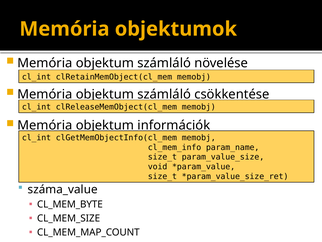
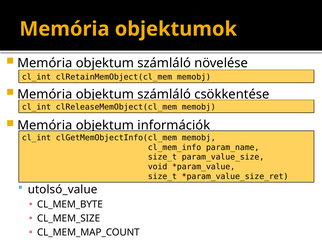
száma_value: száma_value -> utolsó_value (63, 189)
